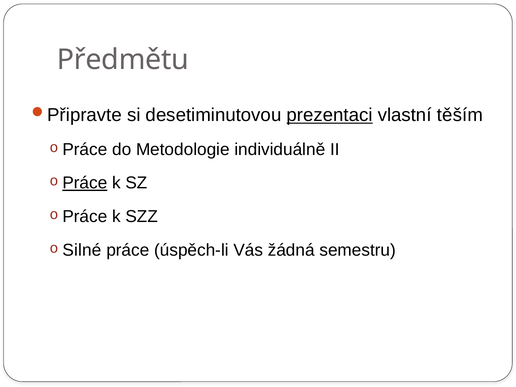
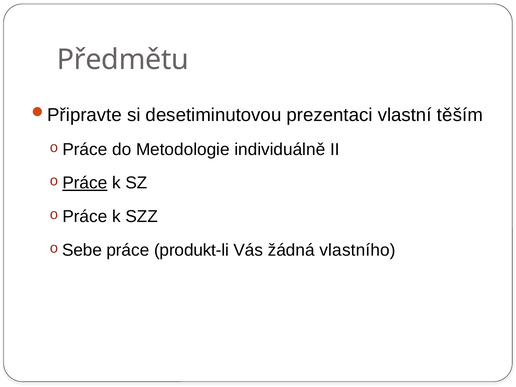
prezentaci underline: present -> none (330, 115)
Silné: Silné -> Sebe (82, 250)
úspěch-li: úspěch-li -> produkt-li (191, 250)
semestru: semestru -> vlastního (358, 250)
